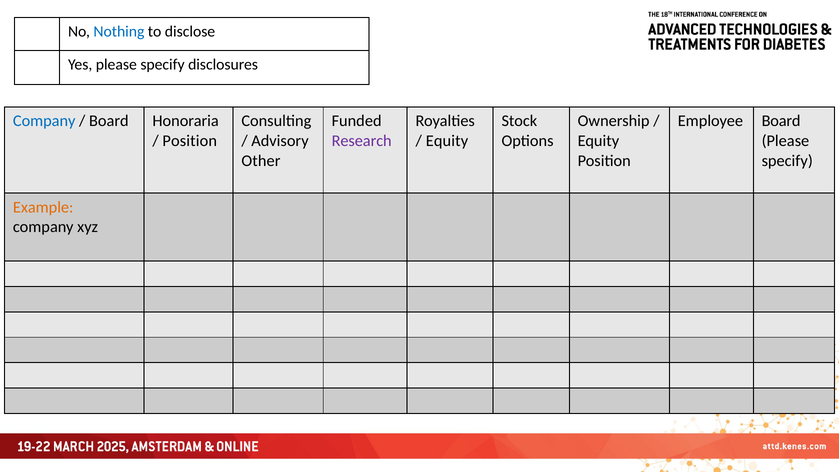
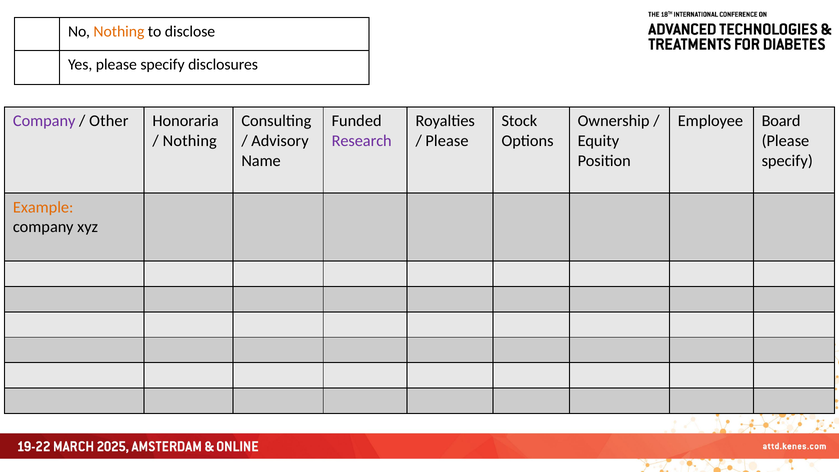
Nothing colour: blue -> orange (119, 31)
Company colour: blue -> purple (44, 121)
Board: Board -> Other (109, 121)
Position: Position -> Nothing (190, 141)
Equity: Equity -> Please (447, 141)
Other: Other -> Name (261, 161)
